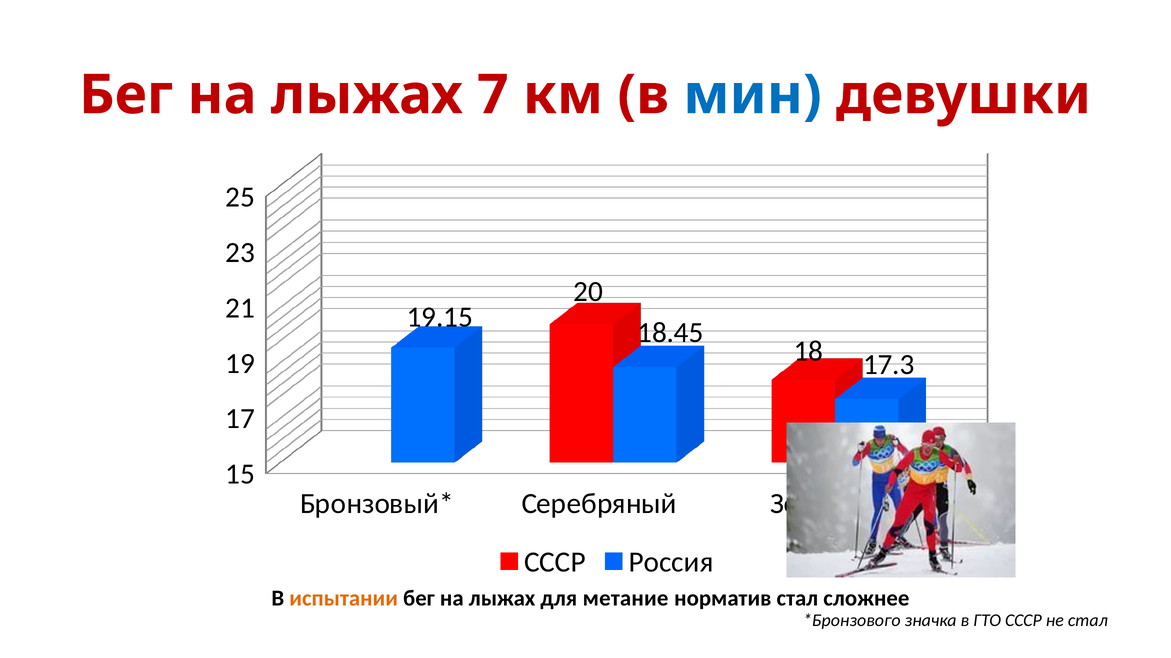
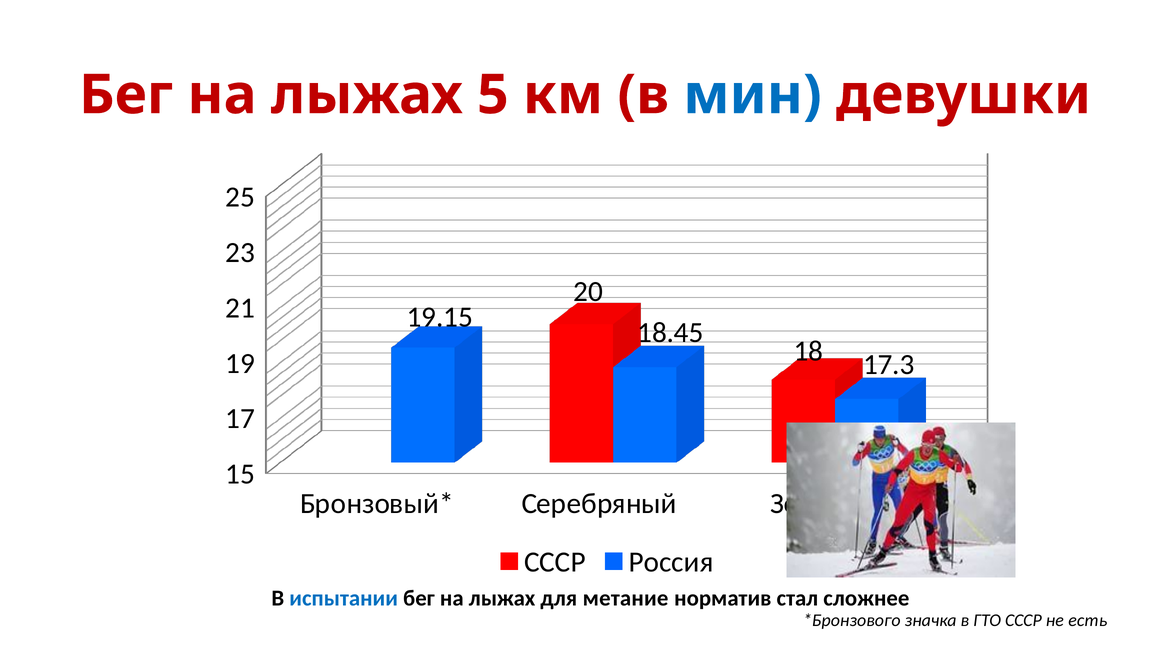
7: 7 -> 5 (493, 95)
испытании colour: orange -> blue (344, 599)
не стал: стал -> есть (1088, 621)
